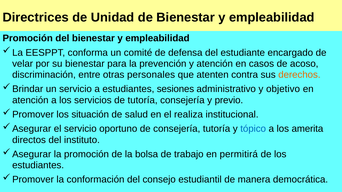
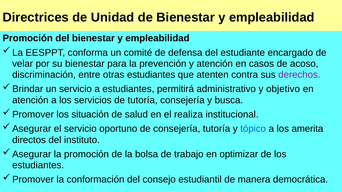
otras personales: personales -> estudiantes (151, 75)
derechos colour: orange -> purple (299, 75)
sesiones: sesiones -> permitirá (175, 89)
previo: previo -> busca (229, 100)
permitirá: permitirá -> optimizar (239, 154)
